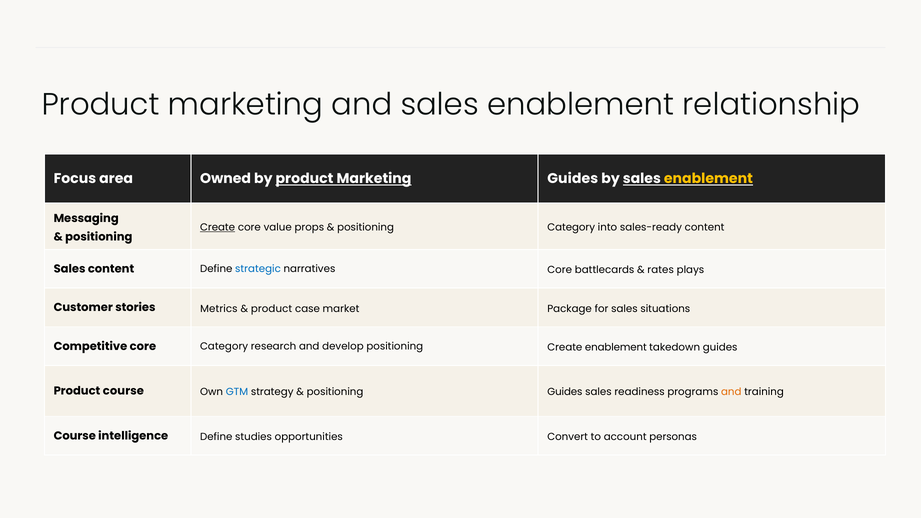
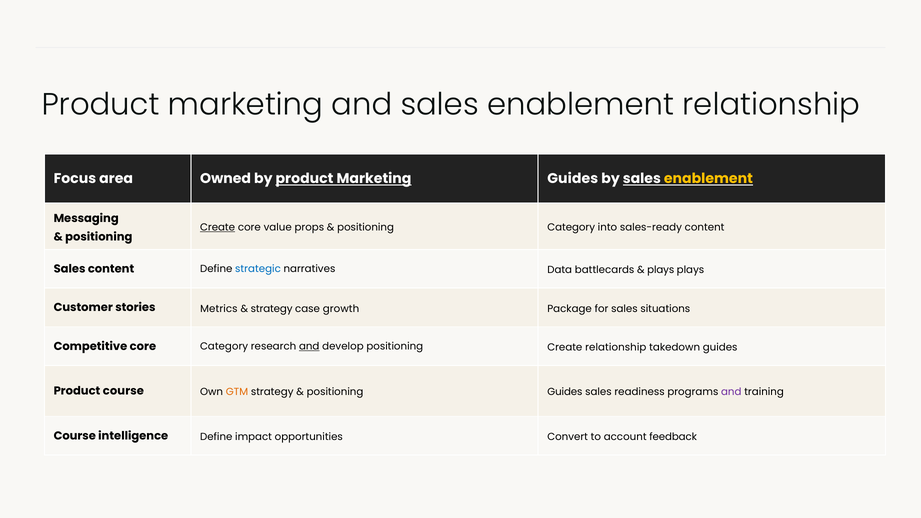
narratives Core: Core -> Data (560, 270)
rates: rates -> plays (661, 270)
product: product -> strategy (272, 309)
market: market -> growth (341, 309)
and underline: none -> present (309, 346)
Create enablement: enablement -> relationship (616, 347)
GTM colour: blue -> orange (237, 392)
and colour: orange -> purple (731, 392)
studies: studies -> impact (254, 437)
personas: personas -> feedback (673, 437)
